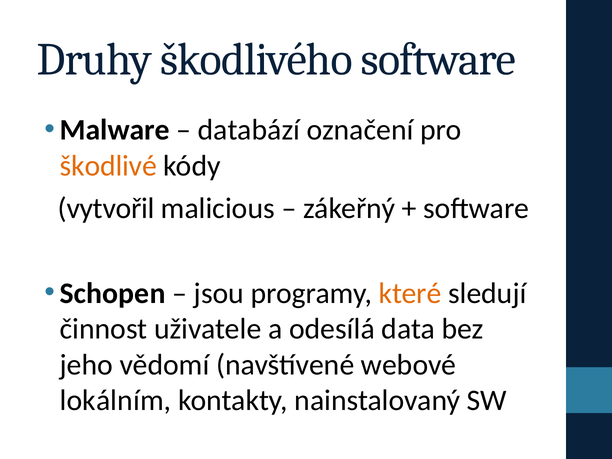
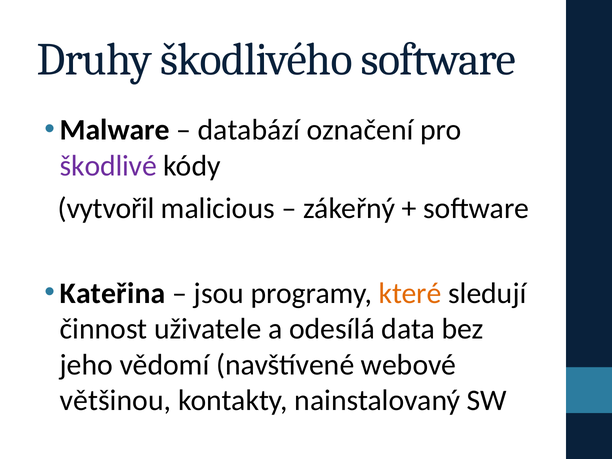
škodlivé colour: orange -> purple (108, 166)
Schopen: Schopen -> Kateřina (113, 293)
lokálním: lokálním -> většinou (116, 400)
